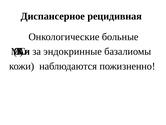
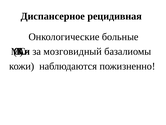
эндокринные: эндокринные -> мозговидный (73, 51)
